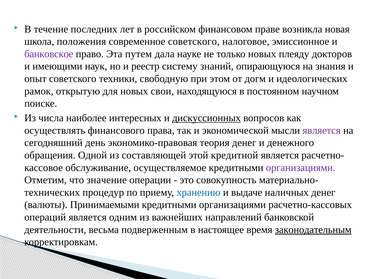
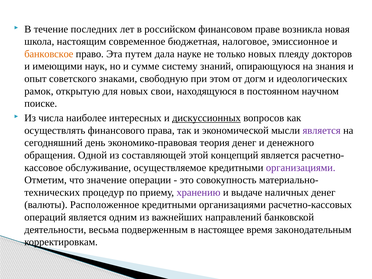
положения: положения -> настоящим (81, 42)
современное советского: советского -> бюджетная (194, 42)
банковское colour: purple -> orange (49, 54)
реестр: реестр -> сумме (145, 66)
техники: техники -> знаками (118, 79)
кредитной: кредитной -> концепций (235, 155)
хранению colour: blue -> purple (198, 192)
Принимаемыми: Принимаемыми -> Расположенное (105, 205)
законодательным underline: present -> none (313, 230)
